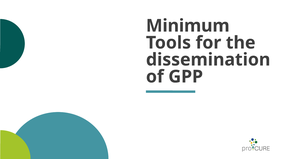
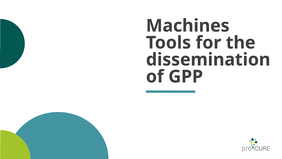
Minimum: Minimum -> Machines (188, 26)
